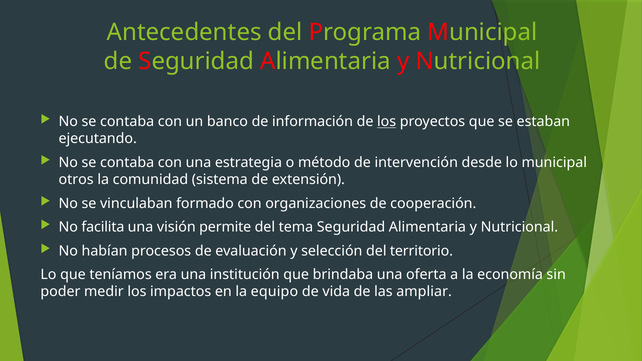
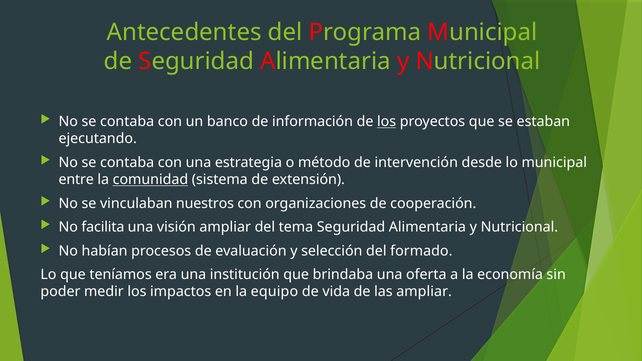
otros: otros -> entre (76, 180)
comunidad underline: none -> present (150, 180)
formado: formado -> nuestros (205, 203)
visión permite: permite -> ampliar (225, 227)
territorio: territorio -> formado (421, 251)
